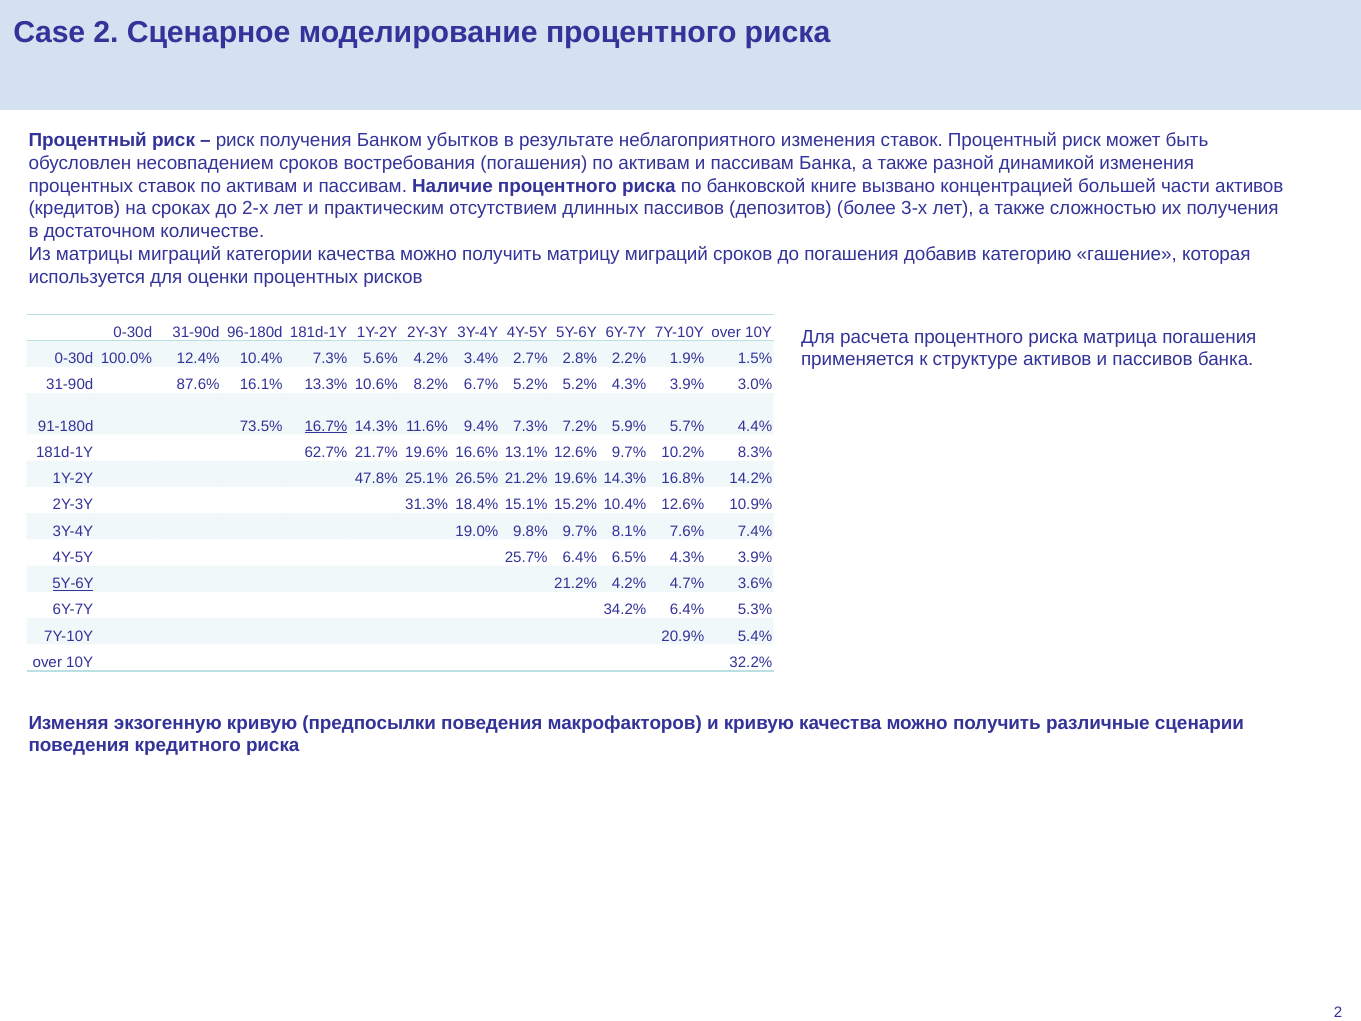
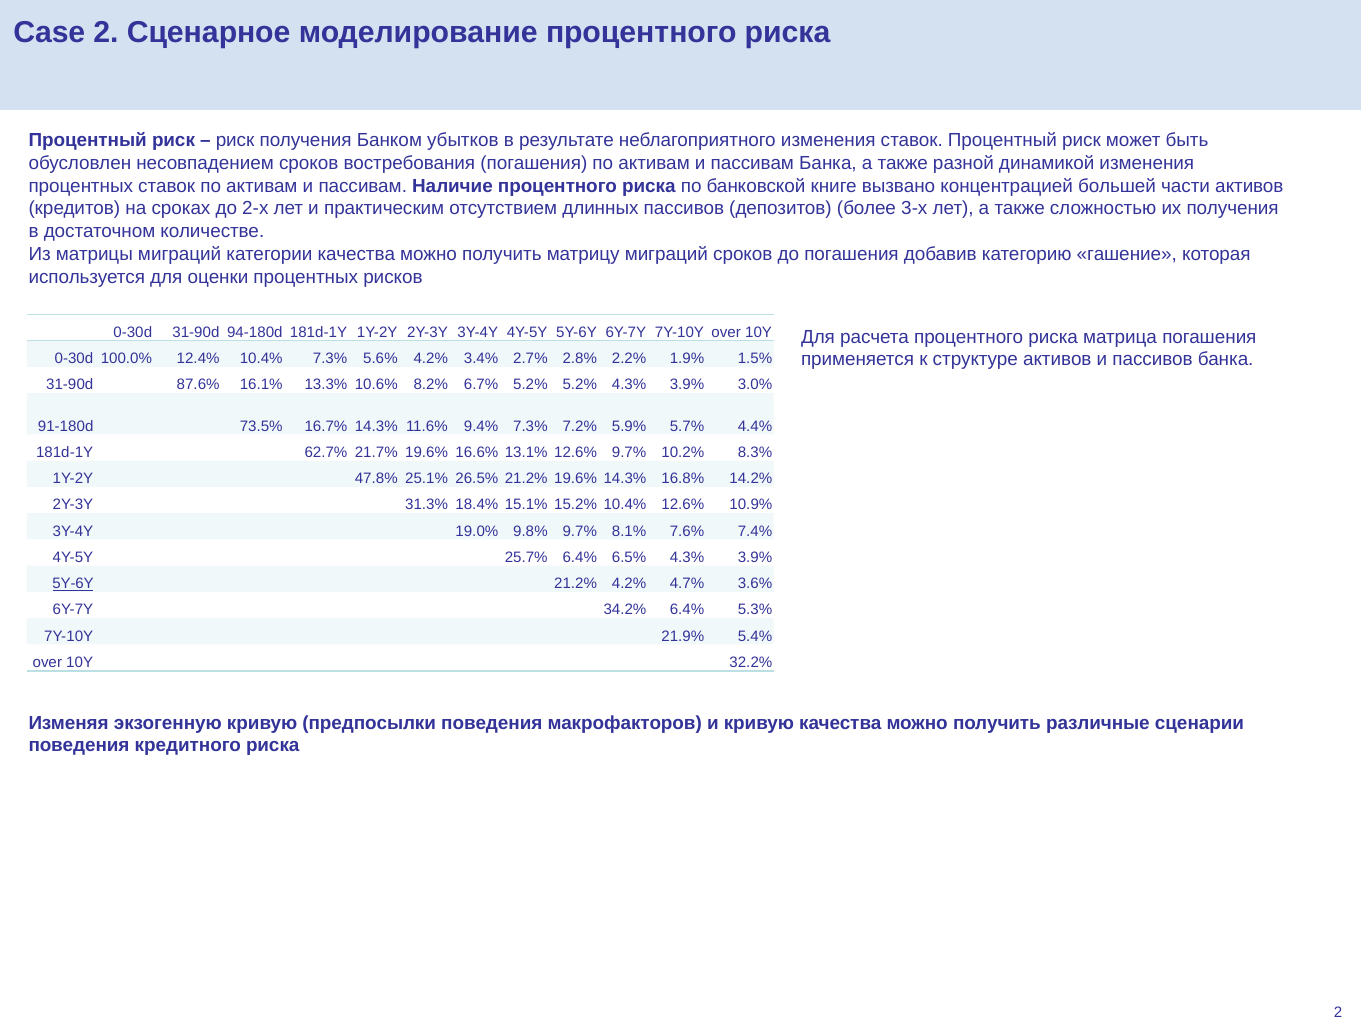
96-180d: 96-180d -> 94-180d (255, 332)
16.7% underline: present -> none (326, 426)
20.9%: 20.9% -> 21.9% (683, 636)
